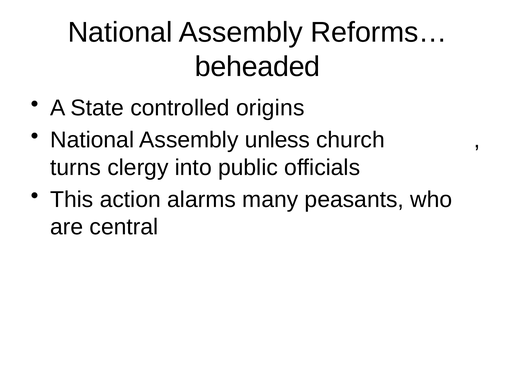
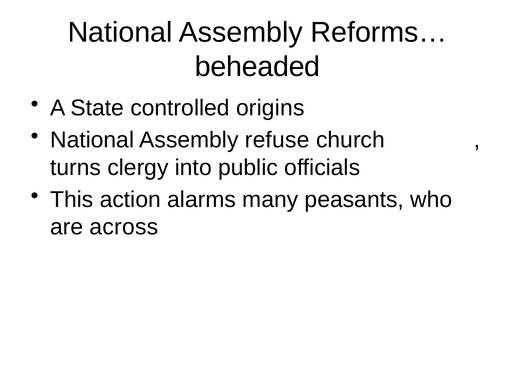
unless: unless -> refuse (277, 140)
central: central -> across (124, 227)
